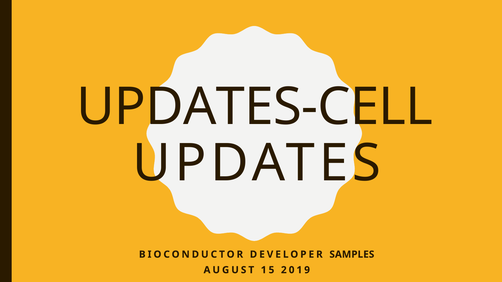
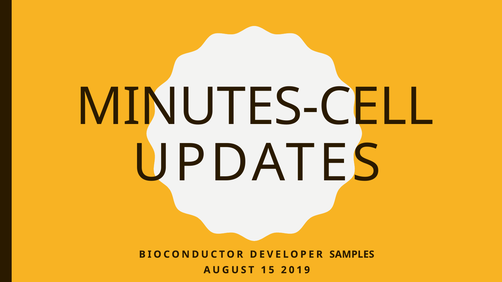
UPDATES-CELL: UPDATES-CELL -> MINUTES-CELL (255, 107)
